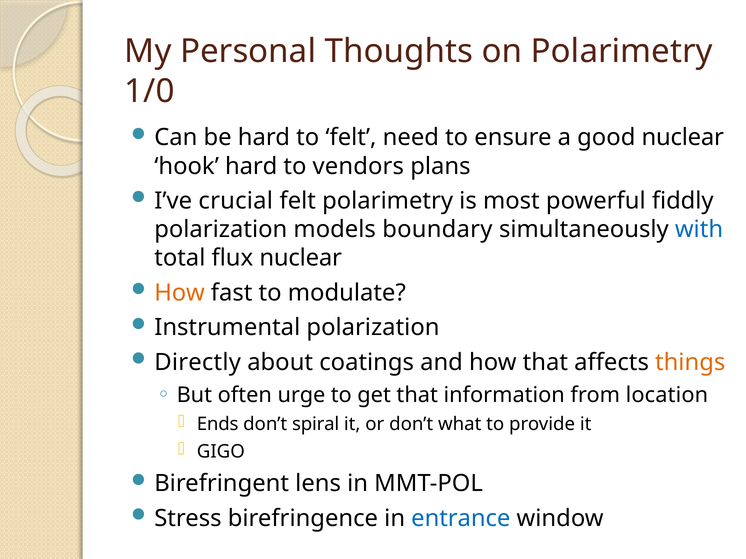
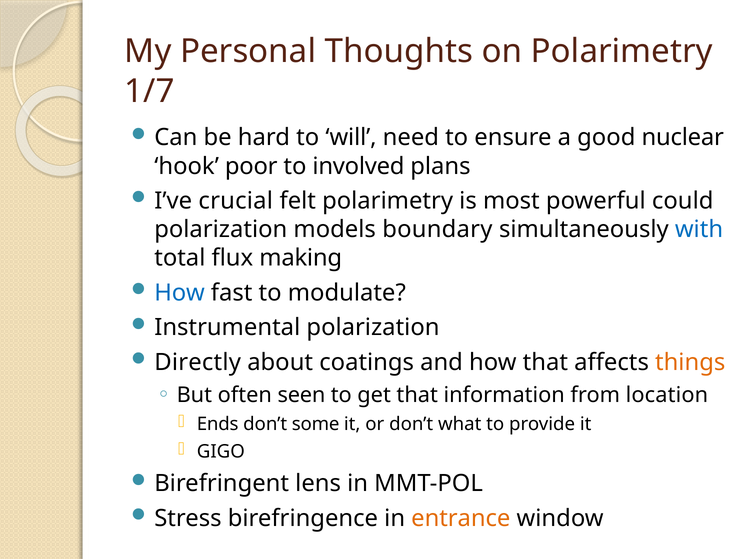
1/0: 1/0 -> 1/7 (150, 91)
to felt: felt -> will (351, 138)
hook hard: hard -> poor (251, 166)
vendors: vendors -> involved (358, 166)
fiddly: fiddly -> could (683, 201)
flux nuclear: nuclear -> making (301, 258)
How colour: orange -> blue (180, 293)
urge: urge -> seen (301, 396)
spiral: spiral -> some (316, 425)
entrance colour: blue -> orange (461, 519)
